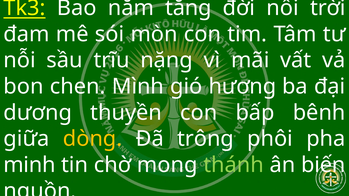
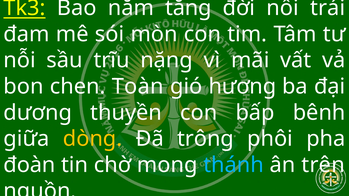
trời: trời -> trái (328, 8)
Mình: Mình -> Toàn (138, 87)
minh: minh -> đoàn (29, 165)
thánh colour: light green -> light blue (234, 165)
biến: biến -> trên (323, 165)
